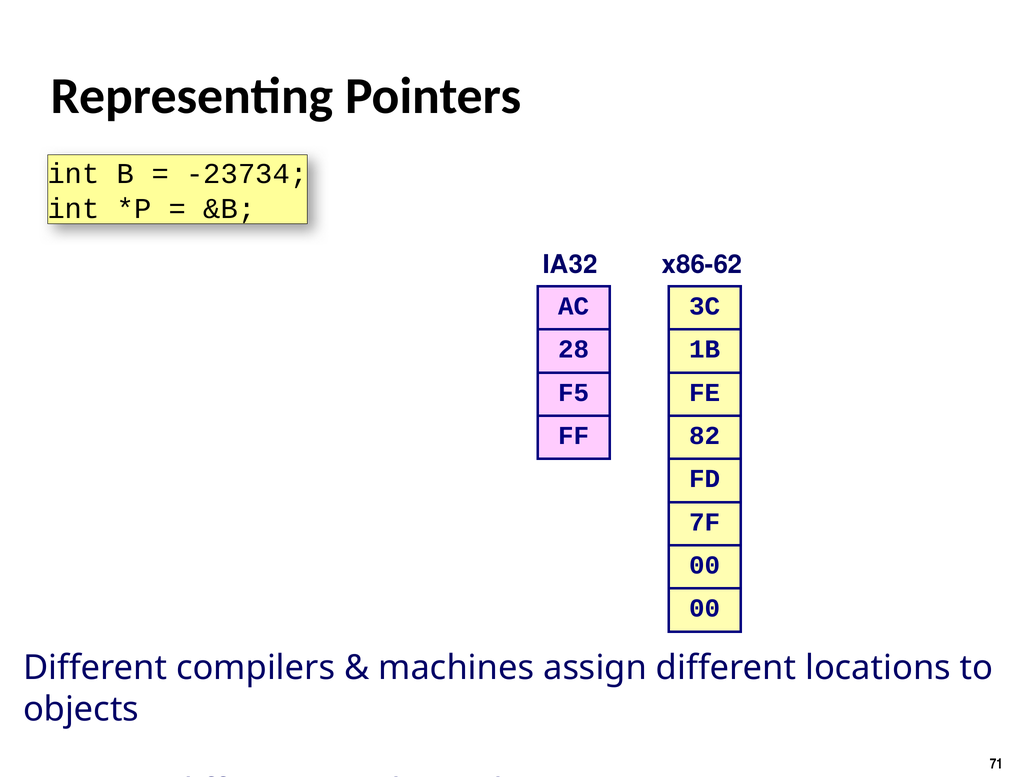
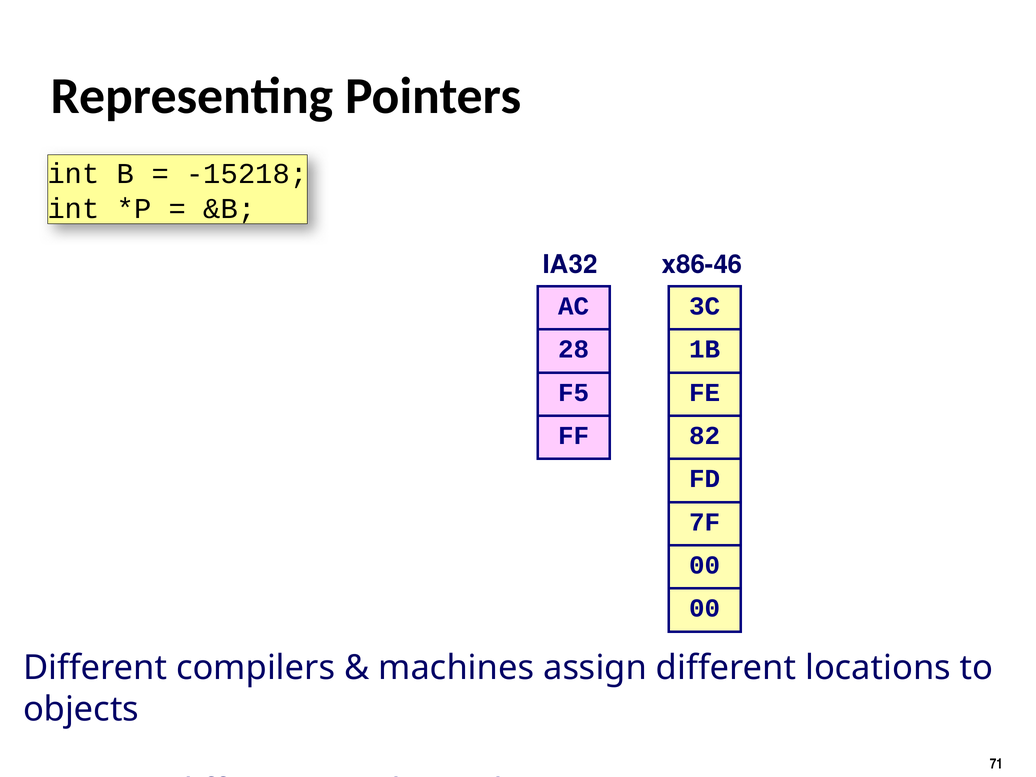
-23734: -23734 -> -15218 (247, 174)
x86-62: x86-62 -> x86-46 (702, 265)
